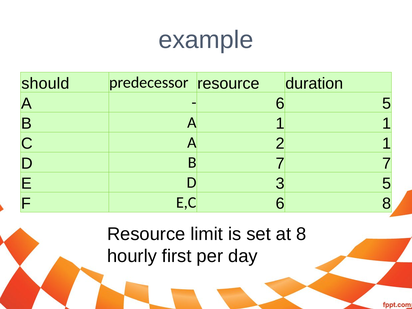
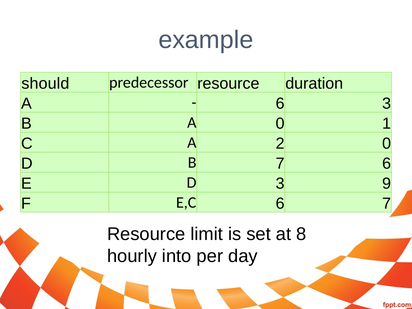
6 5: 5 -> 3 (387, 103)
A 1: 1 -> 0 (280, 123)
2 1: 1 -> 0 (387, 144)
7 7: 7 -> 6 (387, 164)
3 5: 5 -> 9 (387, 184)
6 8: 8 -> 7 (387, 204)
first: first -> into (177, 256)
